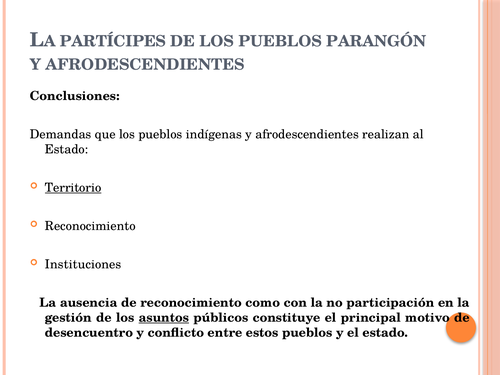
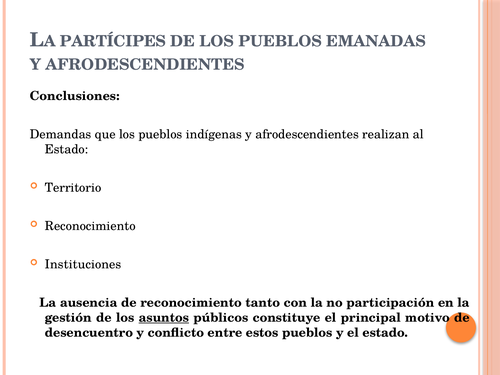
PARANGÓN: PARANGÓN -> EMANADAS (376, 41)
Territorio underline: present -> none (73, 188)
como: como -> tanto (263, 303)
